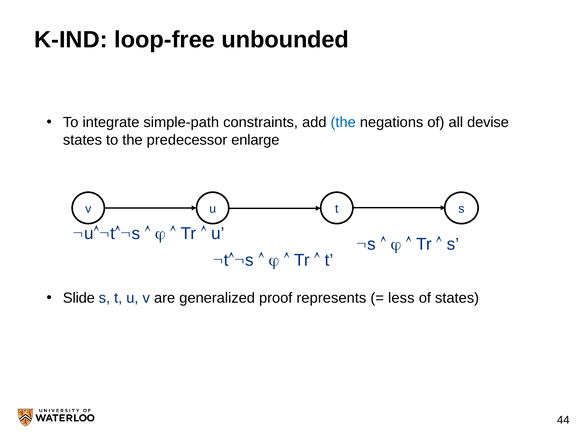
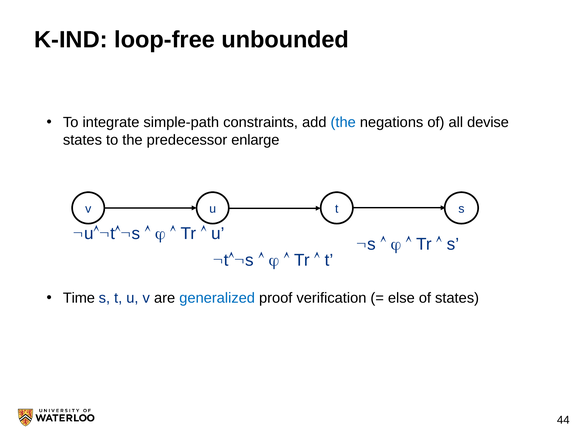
Slide: Slide -> Time (79, 298)
generalized colour: black -> blue (217, 298)
represents: represents -> verification (331, 298)
less: less -> else (401, 298)
